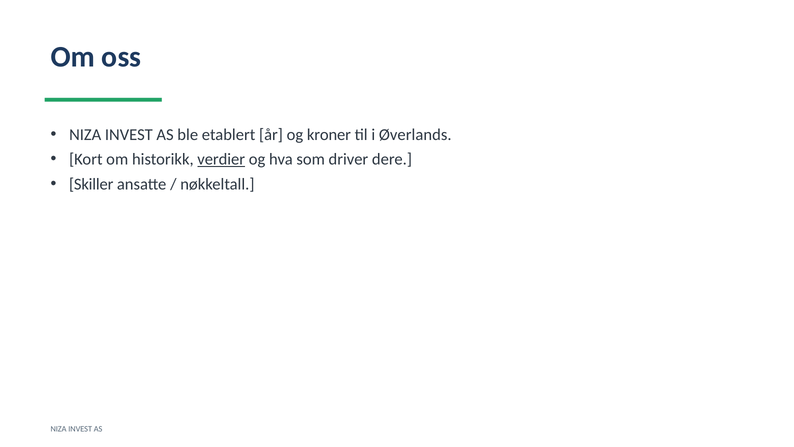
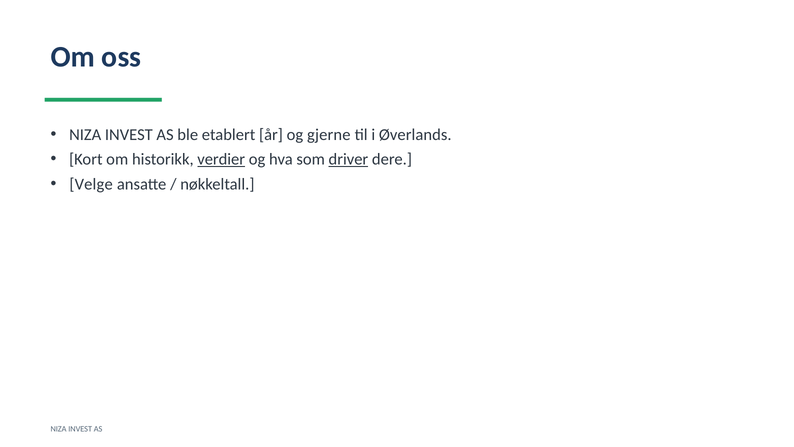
kroner: kroner -> gjerne (329, 134)
driver underline: none -> present (348, 159)
Skiller: Skiller -> Velge (91, 184)
